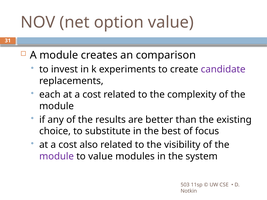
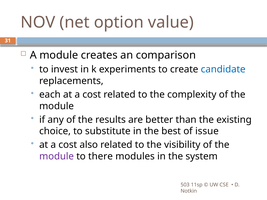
candidate colour: purple -> blue (223, 69)
focus: focus -> issue (207, 131)
to value: value -> there (100, 157)
